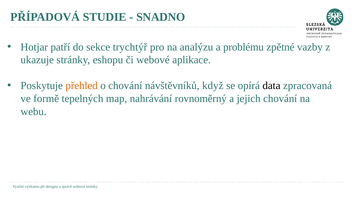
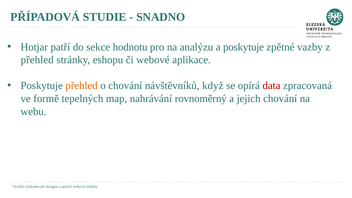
trychtýř: trychtýř -> hodnotu (130, 47)
a problému: problému -> poskytuje (244, 47)
ukazuje: ukazuje -> přehled (37, 60)
data colour: black -> red (271, 86)
